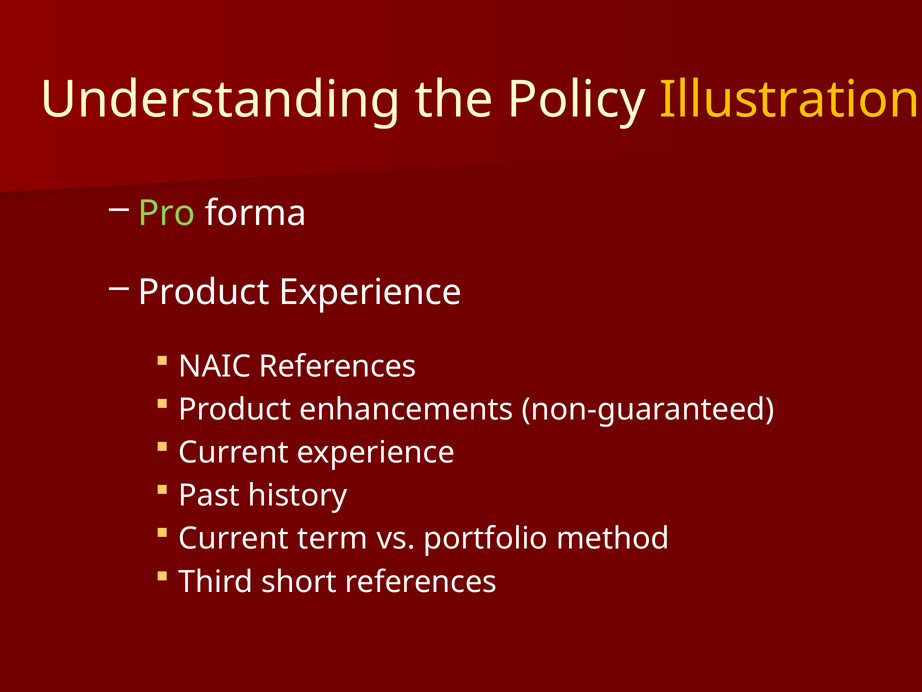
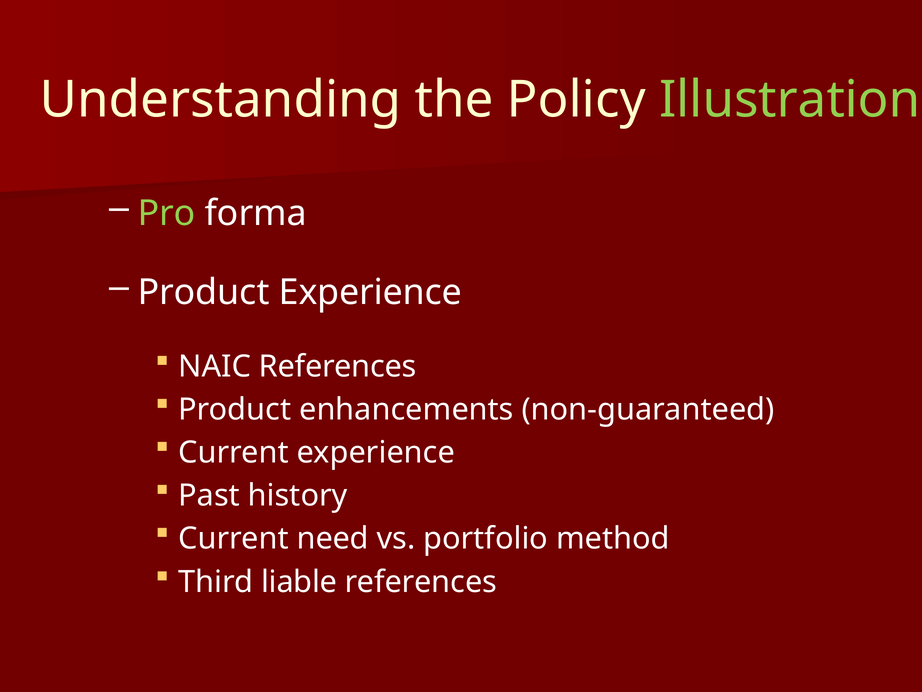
Illustration colour: yellow -> light green (790, 100)
term: term -> need (333, 538)
short: short -> liable (299, 581)
